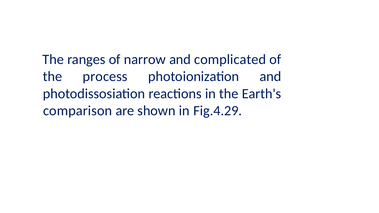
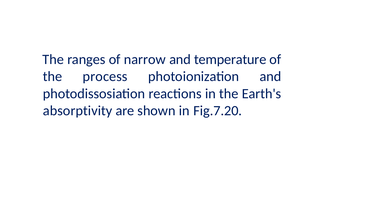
complicated: complicated -> temperature (230, 60)
comparison: comparison -> absorptivity (78, 111)
Fig.4.29: Fig.4.29 -> Fig.7.20 (218, 111)
